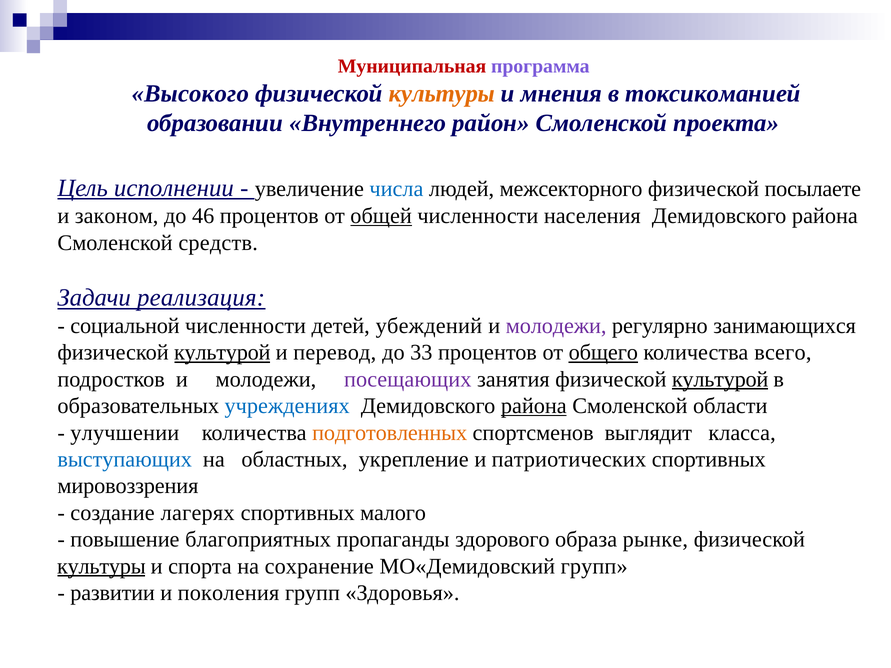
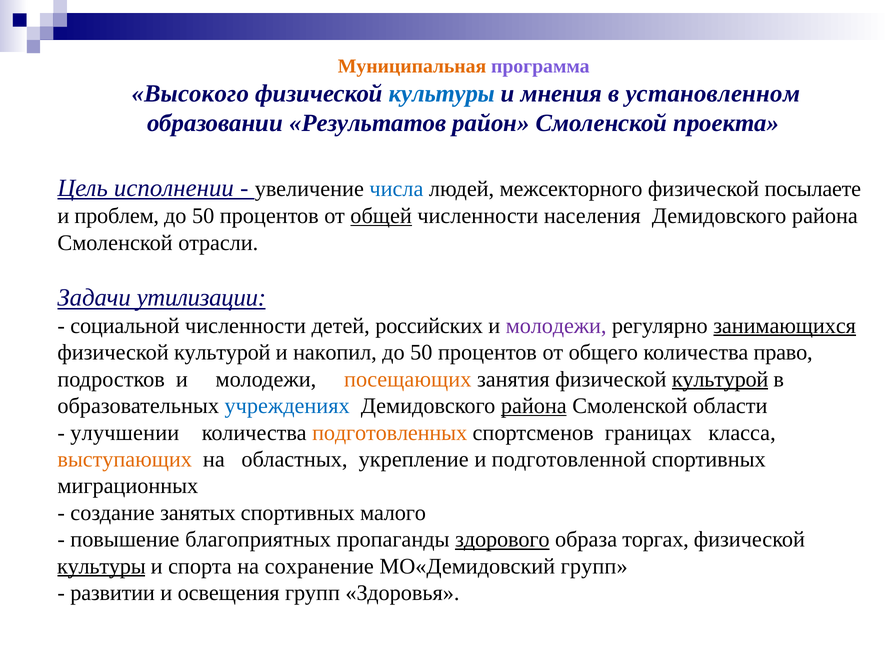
Муниципальная colour: red -> orange (412, 66)
культуры colour: orange -> blue (442, 93)
токсикоманией: токсикоманией -> установленном (713, 93)
Внутреннего: Внутреннего -> Результатов (368, 123)
законом: законом -> проблем (117, 216)
46: 46 -> 50 (203, 216)
средств: средств -> отрасли (218, 243)
реализация: реализация -> утилизации (201, 298)
убеждений: убеждений -> российских (429, 326)
занимающихся underline: none -> present (785, 326)
культурой underline: present -> none (222, 353)
перевод: перевод -> накопил (335, 353)
33: 33 -> 50 (421, 353)
общего underline: present -> none (603, 353)
всего: всего -> право (783, 353)
посещающих colour: purple -> orange (408, 379)
выглядит: выглядит -> границах (648, 433)
выступающих colour: blue -> orange (125, 460)
патриотических: патриотических -> подготовленной (569, 460)
мировоззрения: мировоззрения -> миграционных (128, 486)
лагерях: лагерях -> занятых (198, 513)
здорового underline: none -> present (502, 540)
рынке: рынке -> торгах (656, 540)
поколения: поколения -> освещения (229, 593)
